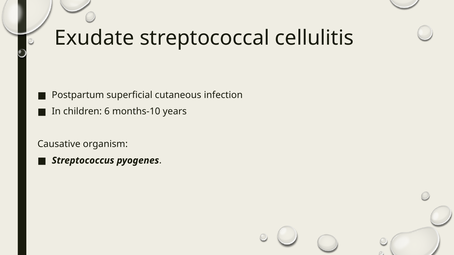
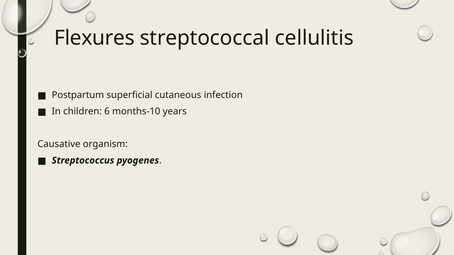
Exudate: Exudate -> Flexures (94, 38)
